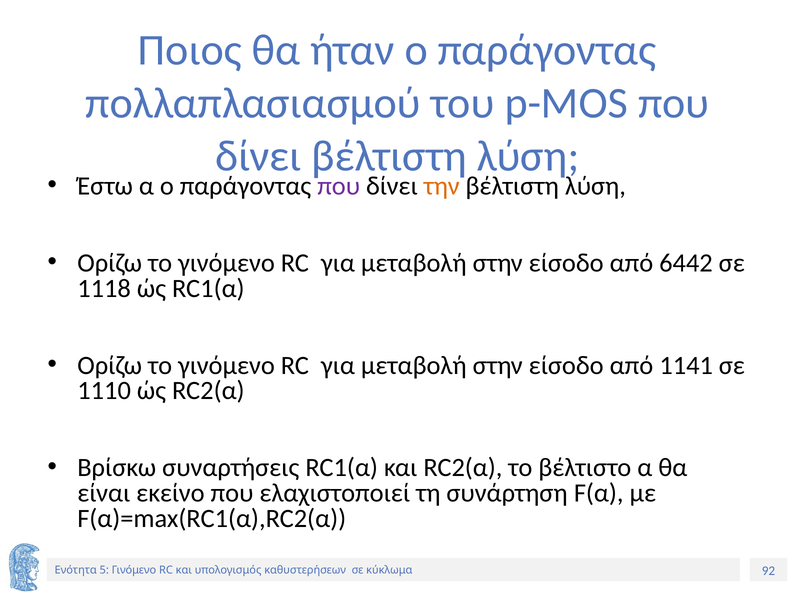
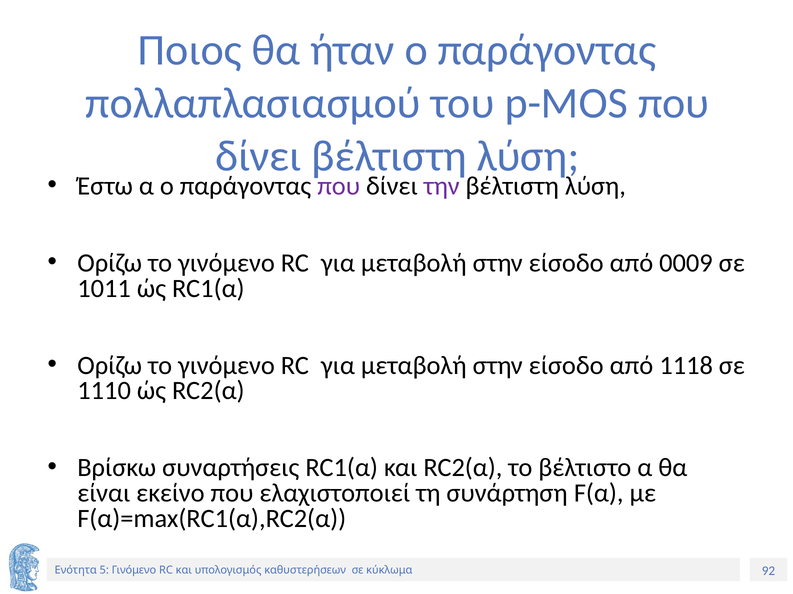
την colour: orange -> purple (442, 186)
6442: 6442 -> 0009 (686, 263)
1118: 1118 -> 1011 (104, 289)
1141: 1141 -> 1118 (686, 366)
